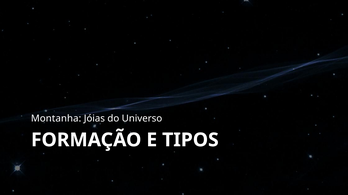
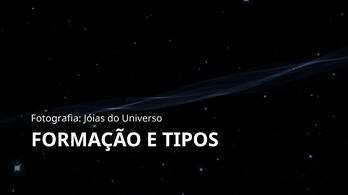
Montanha: Montanha -> Fotografia (56, 119)
